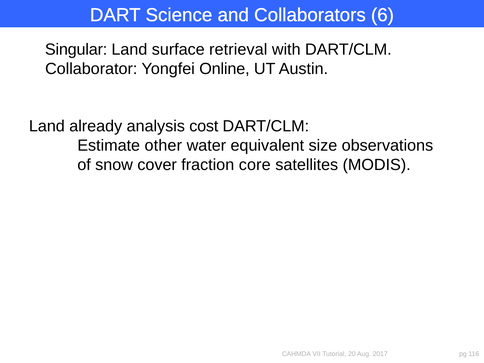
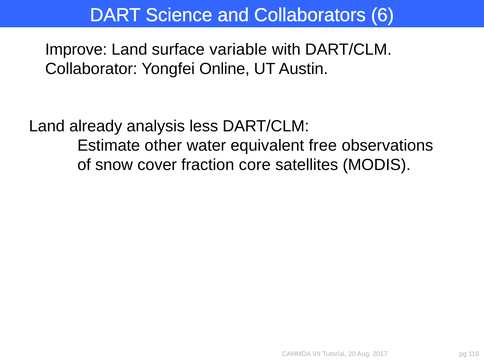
Singular: Singular -> Improve (76, 49)
retrieval: retrieval -> variable (238, 49)
cost: cost -> less (204, 126)
size: size -> free (323, 145)
